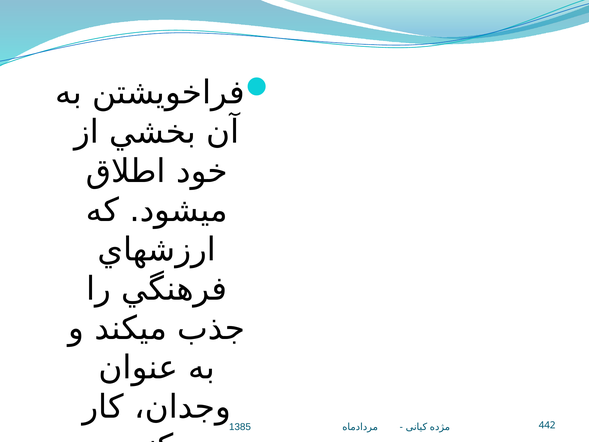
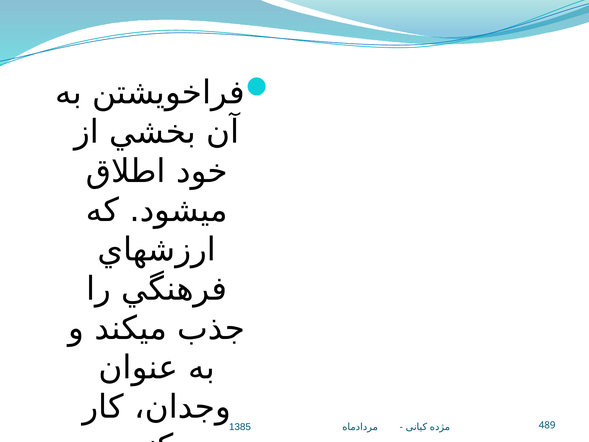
442: 442 -> 489 (547, 425)
